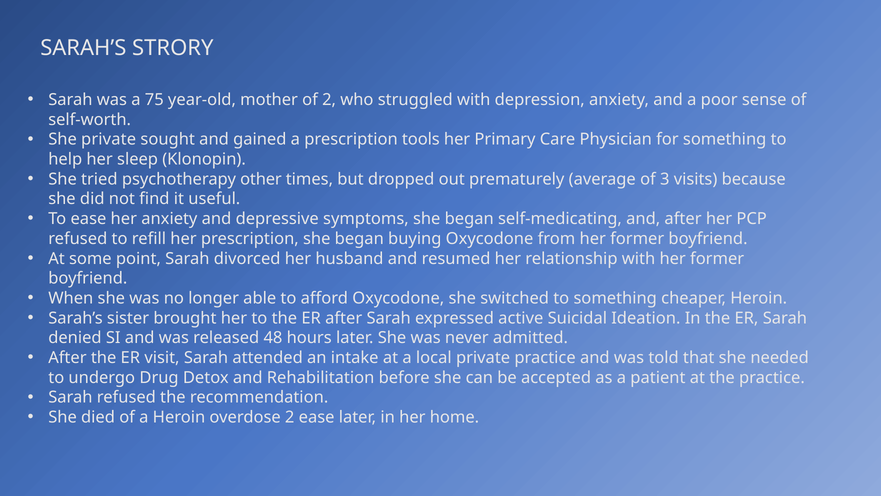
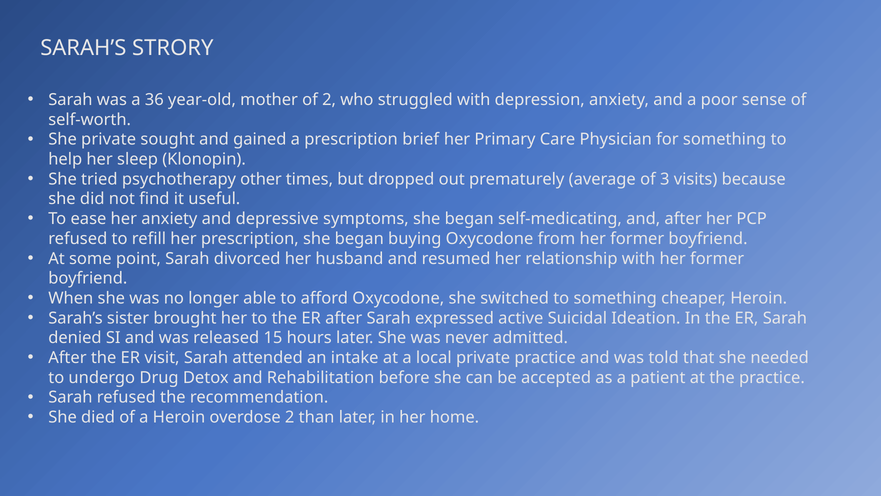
75: 75 -> 36 (154, 100)
tools: tools -> brief (421, 139)
48: 48 -> 15 (273, 338)
2 ease: ease -> than (317, 417)
